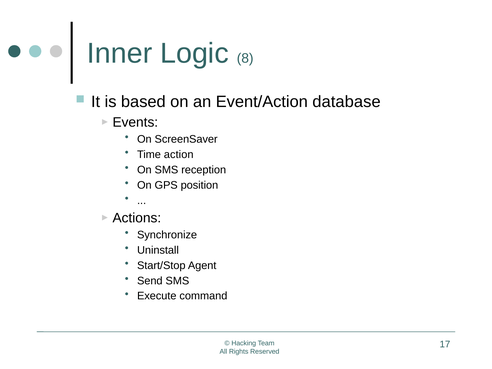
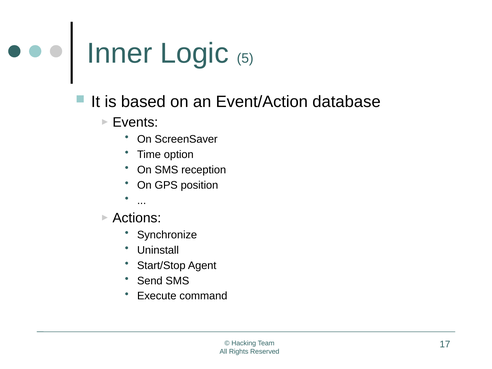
8: 8 -> 5 (245, 58)
action: action -> option (179, 154)
